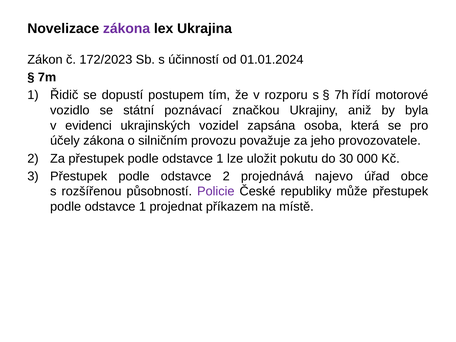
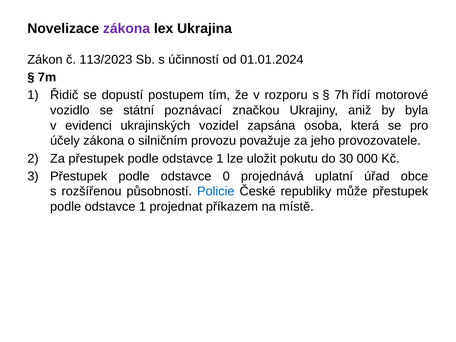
172/2023: 172/2023 -> 113/2023 (106, 60)
odstavce 2: 2 -> 0 (226, 176)
najevo: najevo -> uplatní (334, 176)
Policie colour: purple -> blue (216, 191)
